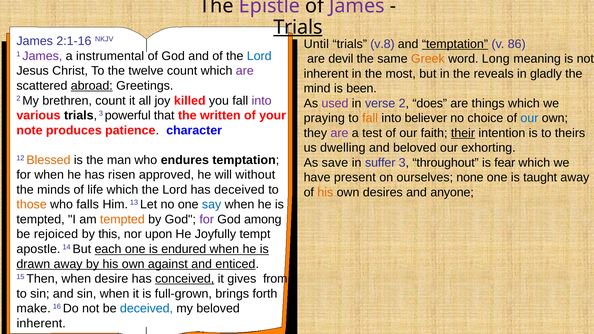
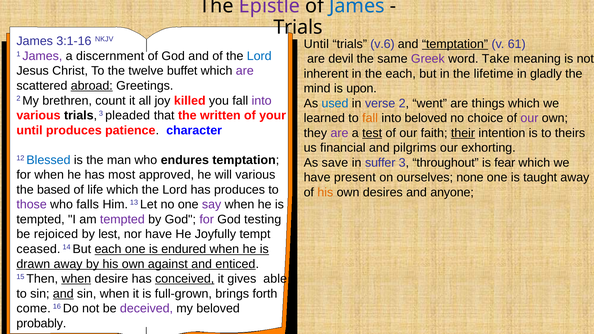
James colour: purple -> blue (357, 6)
Trials underline: present -> none (298, 27)
2:1-16: 2:1-16 -> 3:1-16 (74, 41)
v.8: v.8 -> v.6 (382, 44)
86: 86 -> 61 (517, 44)
instrumental: instrumental -> discernment (110, 56)
Greek colour: orange -> purple (428, 59)
Long: Long -> Take (496, 59)
twelve count: count -> buffet (182, 71)
the most: most -> each (401, 74)
reveals: reveals -> lifetime (494, 74)
been: been -> upon (362, 89)
used colour: purple -> blue (335, 103)
does: does -> went (430, 103)
powerful: powerful -> pleaded (128, 115)
praying: praying -> learned (324, 118)
into believer: believer -> beloved (426, 118)
our colour: blue -> purple (529, 118)
note: note -> until (30, 130)
test underline: none -> present (372, 133)
dwelling: dwelling -> financial (343, 148)
and beloved: beloved -> pilgrims (415, 148)
Blessed colour: orange -> blue (48, 160)
risen: risen -> most (122, 175)
will without: without -> various (255, 175)
minds: minds -> based (54, 190)
has deceived: deceived -> produces (240, 190)
those colour: orange -> purple (32, 205)
say colour: blue -> purple (212, 205)
tempted colour: orange -> purple (122, 219)
among: among -> testing (263, 219)
this: this -> lest (109, 234)
nor upon: upon -> have (159, 234)
apostle: apostle -> ceased (38, 249)
when underline: none -> present (76, 279)
from: from -> able (275, 279)
and underline: none -> present (63, 294)
make: make -> come (34, 309)
deceived colour: blue -> purple (146, 309)
inherent: inherent -> probably (41, 323)
